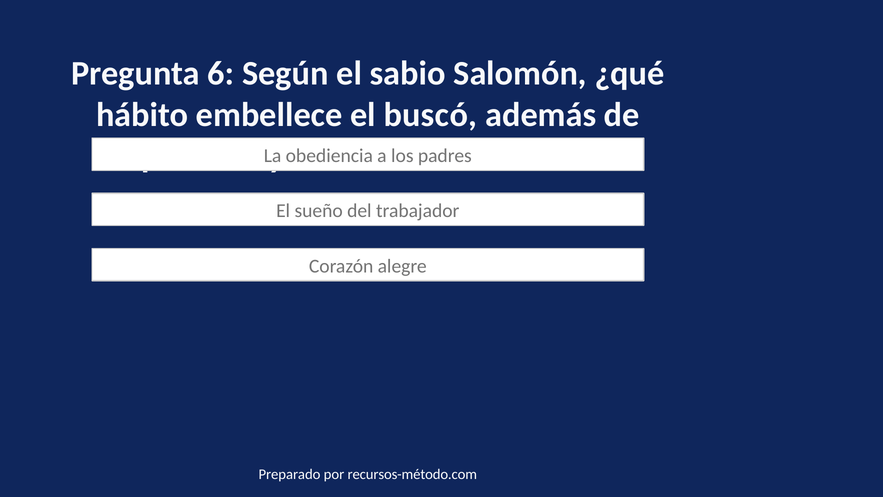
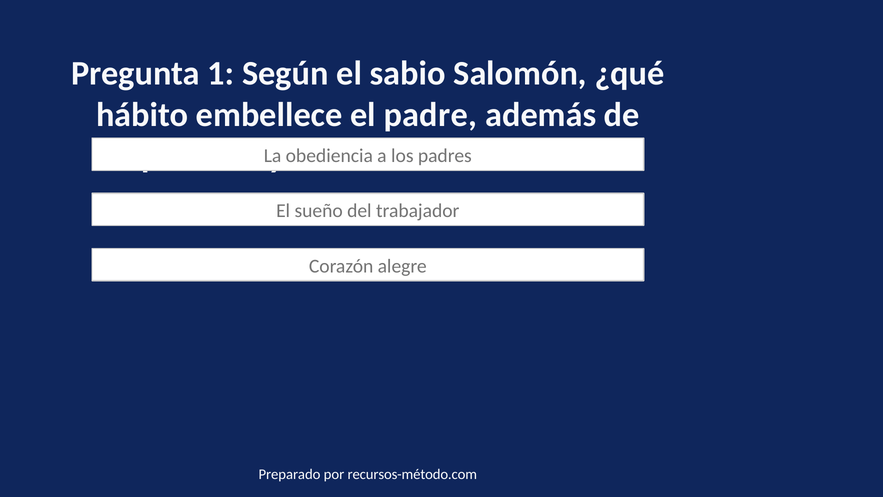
6: 6 -> 1 (221, 73)
buscó: buscó -> padre (430, 115)
